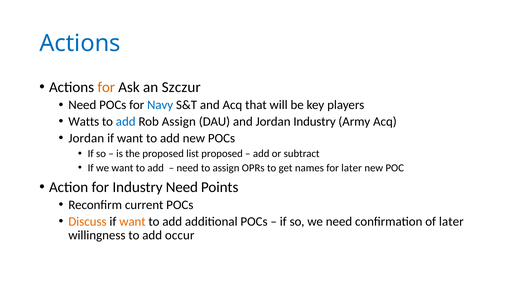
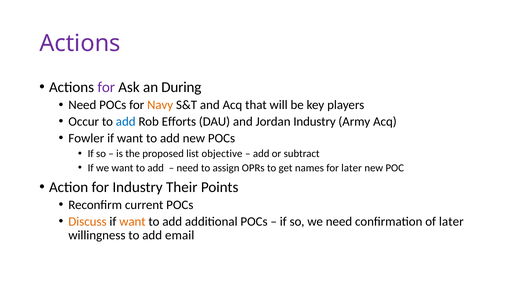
Actions colour: blue -> purple (80, 43)
for colour: orange -> purple (106, 87)
Szczur: Szczur -> During (181, 87)
Navy colour: blue -> orange (160, 105)
Watts: Watts -> Occur (84, 122)
Rob Assign: Assign -> Efforts (179, 122)
Jordan: Jordan -> Fowler (86, 138)
list proposed: proposed -> objective (222, 154)
Industry Need: Need -> Their (182, 187)
occur: occur -> email (180, 236)
